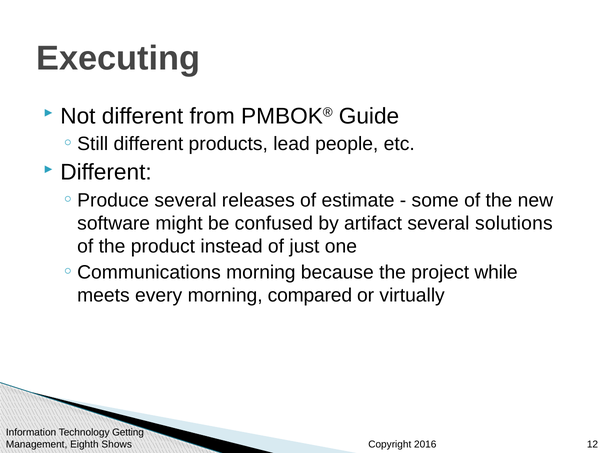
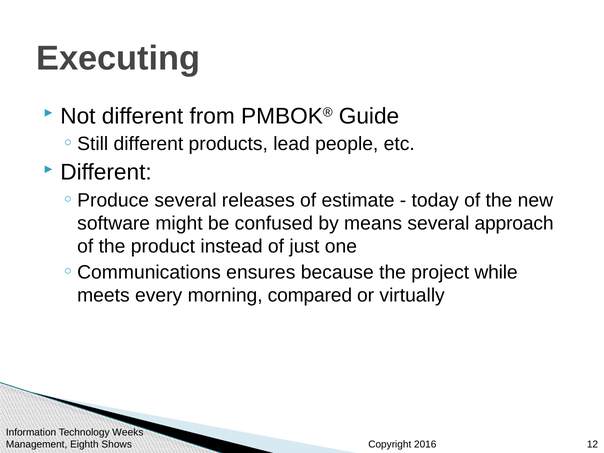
some: some -> today (435, 200)
artifact: artifact -> means (373, 223)
solutions: solutions -> approach (514, 223)
morning: morning -> ensures (261, 272)
Getting: Getting -> Weeks (128, 433)
